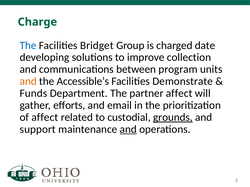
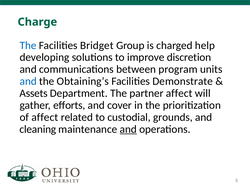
date: date -> help (205, 45)
collection: collection -> discretion (189, 57)
and colour: orange -> blue (28, 82)
Accessible’s: Accessible’s -> Obtaining’s (83, 82)
Funds: Funds -> Assets (34, 94)
email: email -> cover (120, 106)
grounds underline: present -> none (173, 118)
support: support -> cleaning (38, 130)
